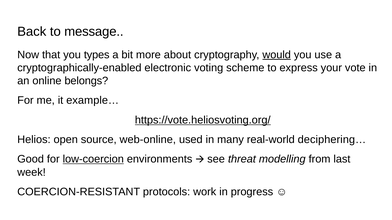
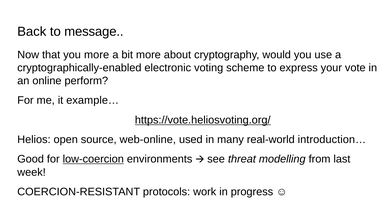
you types: types -> more (97, 55)
would underline: present -> none (277, 55)
belongs: belongs -> perform (86, 81)
deciphering…: deciphering… -> introduction… (332, 140)
